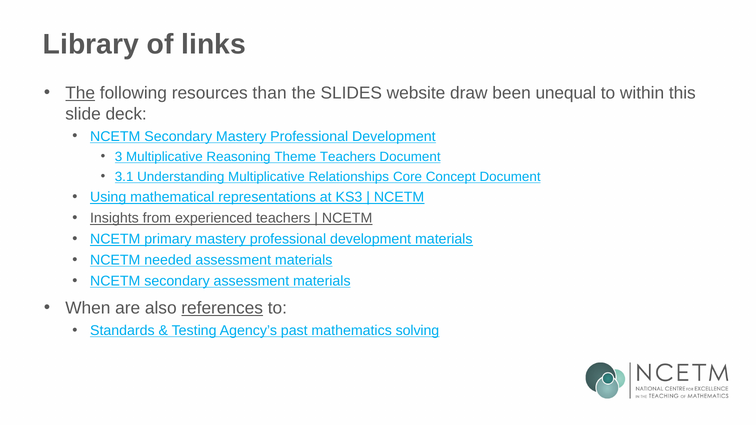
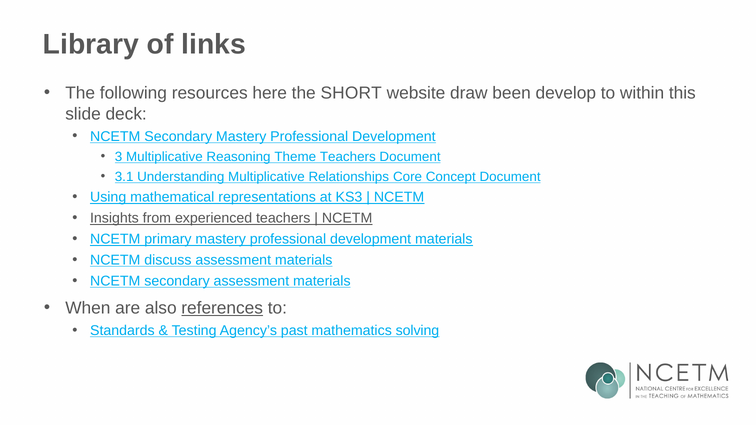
The underline: present -> none (80, 93)
than: than -> here (270, 93)
SLIDES: SLIDES -> SHORT (351, 93)
unequal: unequal -> develop (566, 93)
needed: needed -> discuss (168, 260)
